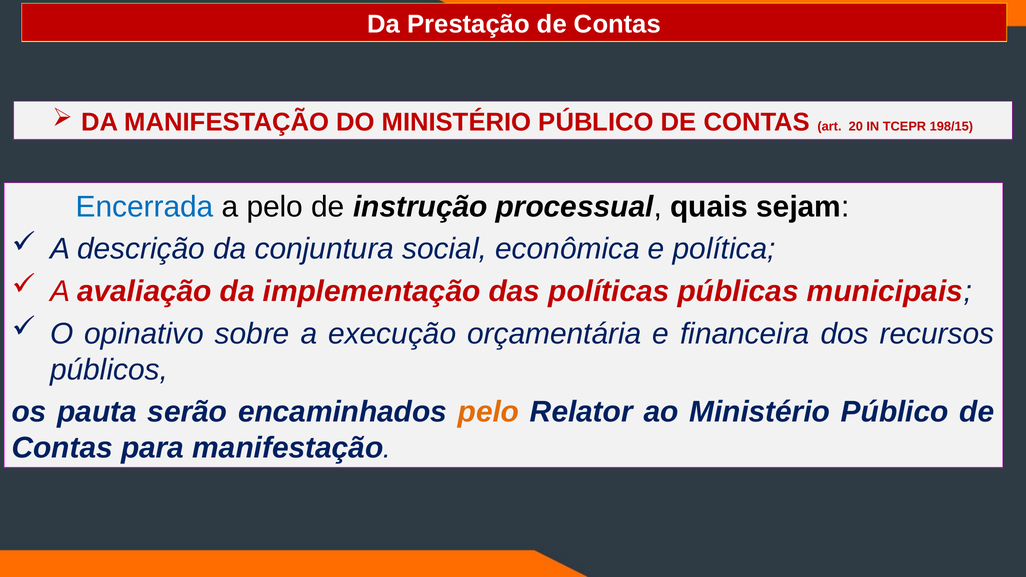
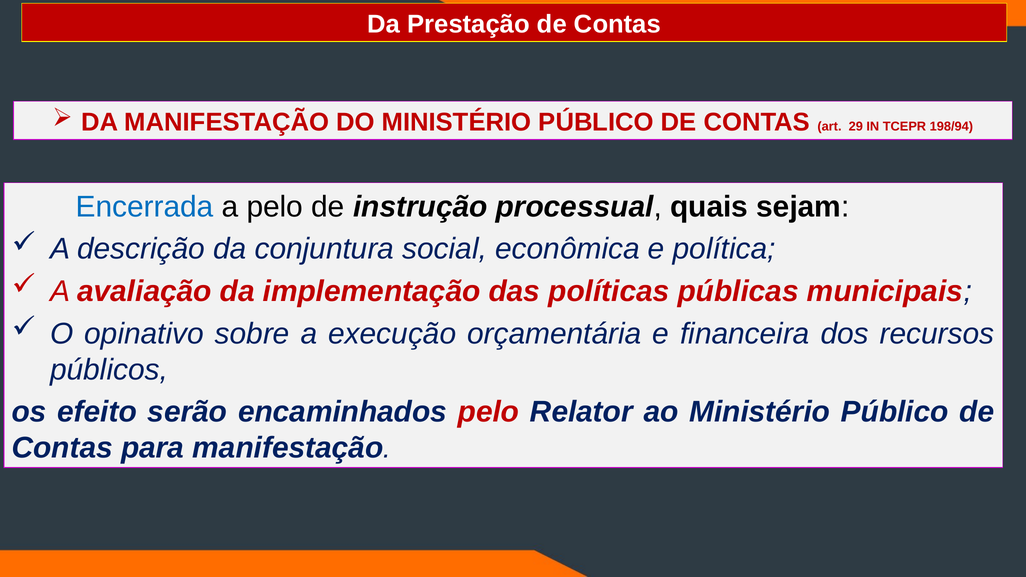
20: 20 -> 29 (856, 126)
198/15: 198/15 -> 198/94 (951, 126)
pauta: pauta -> efeito (97, 412)
pelo colour: orange -> red (489, 412)
